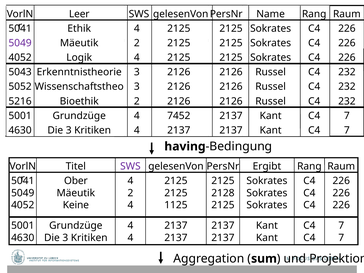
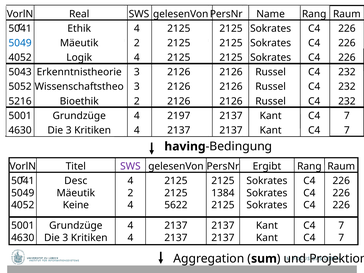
Leer: Leer -> Real (79, 14)
5049 colour: purple -> blue (20, 43)
7452: 7452 -> 2197 (179, 116)
Ober: Ober -> Desc (76, 181)
2128: 2128 -> 1384 (223, 193)
1125: 1125 -> 5622 (176, 205)
